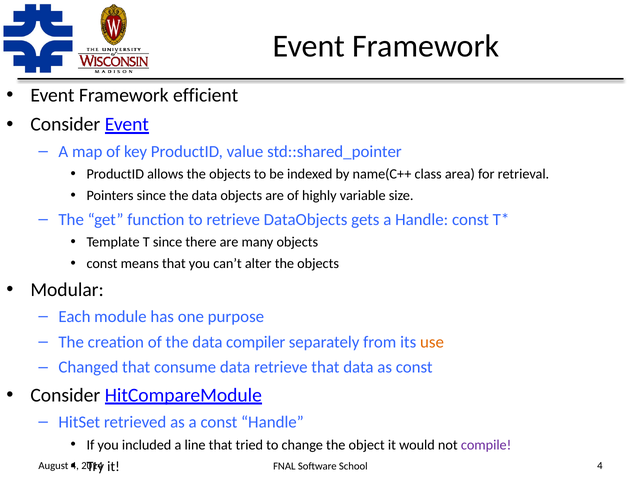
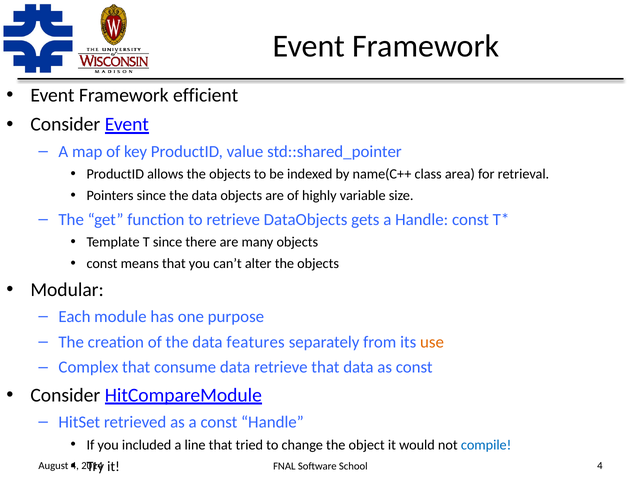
compiler: compiler -> features (256, 342)
Changed: Changed -> Complex (88, 367)
compile colour: purple -> blue (486, 445)
